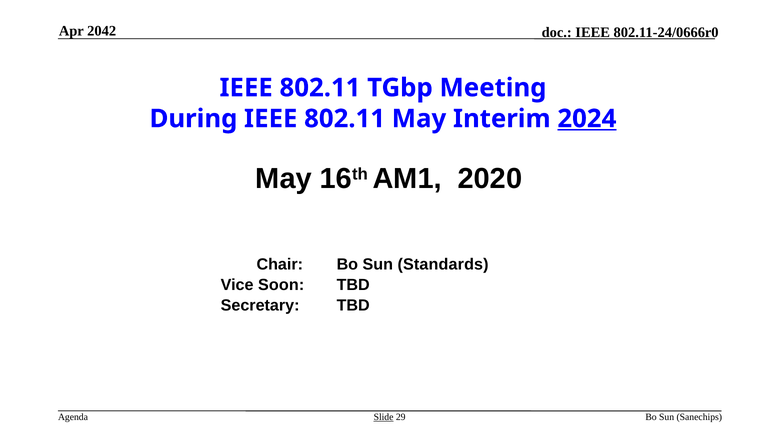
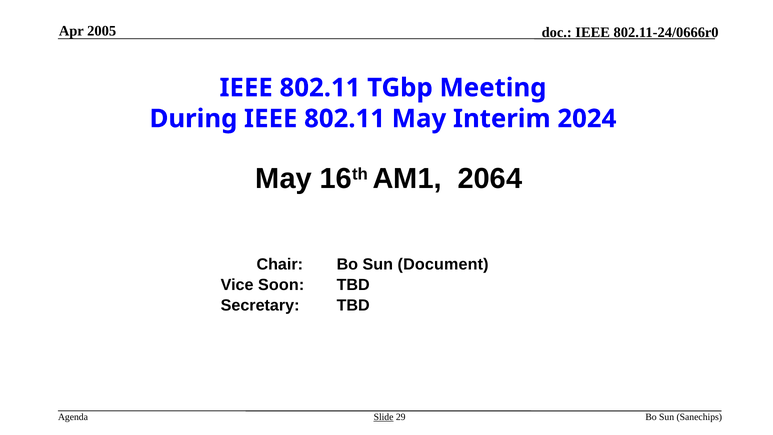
2042: 2042 -> 2005 (102, 31)
2024 underline: present -> none (587, 119)
2020: 2020 -> 2064 (490, 179)
Standards: Standards -> Document (443, 264)
